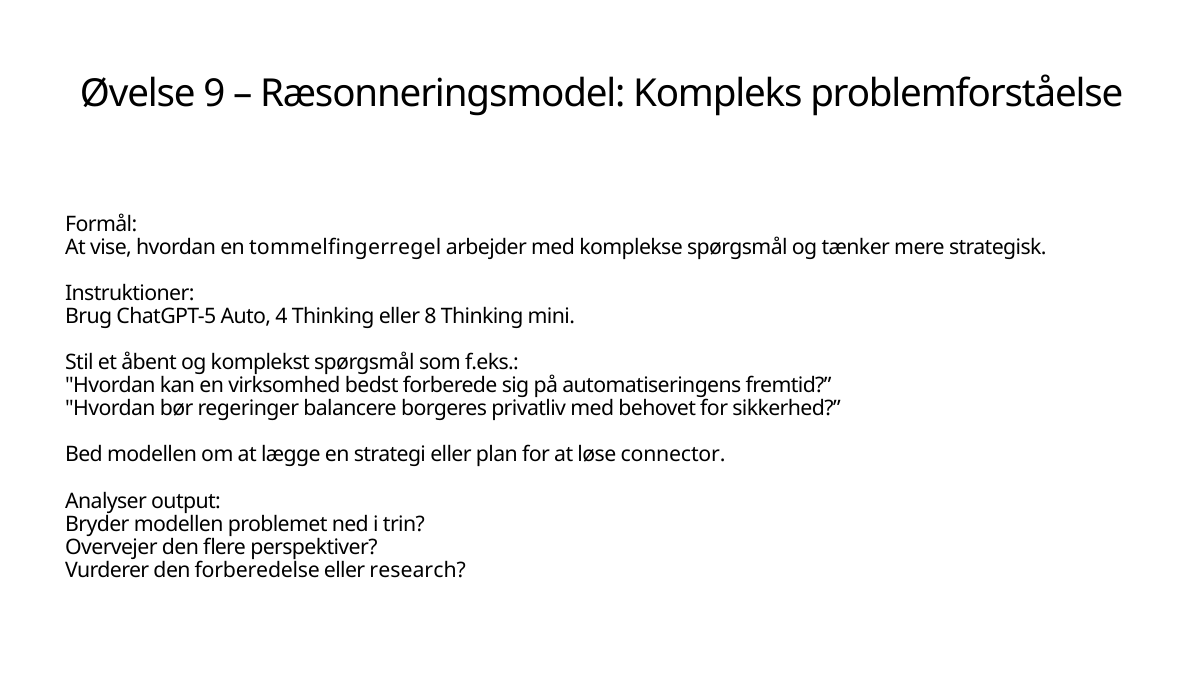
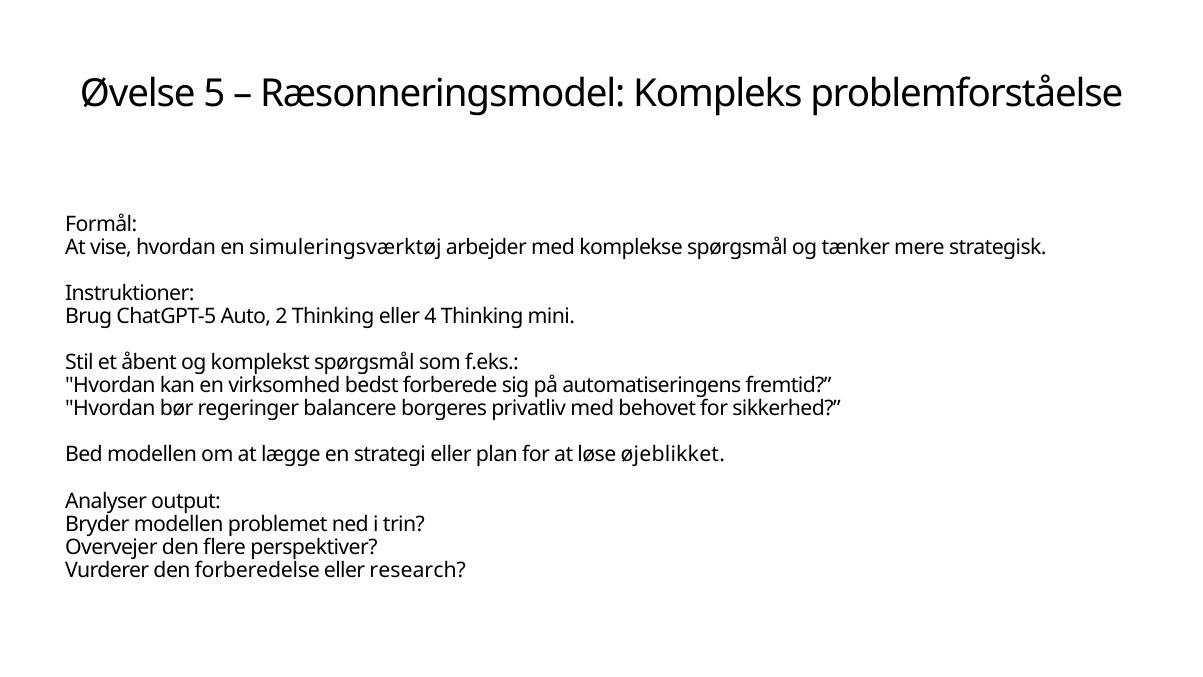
9: 9 -> 5 (214, 94)
tommelfingerregel: tommelfingerregel -> simuleringsværktøj (345, 247)
4: 4 -> 2 (282, 317)
8: 8 -> 4 (430, 317)
connector: connector -> øjeblikket (673, 455)
